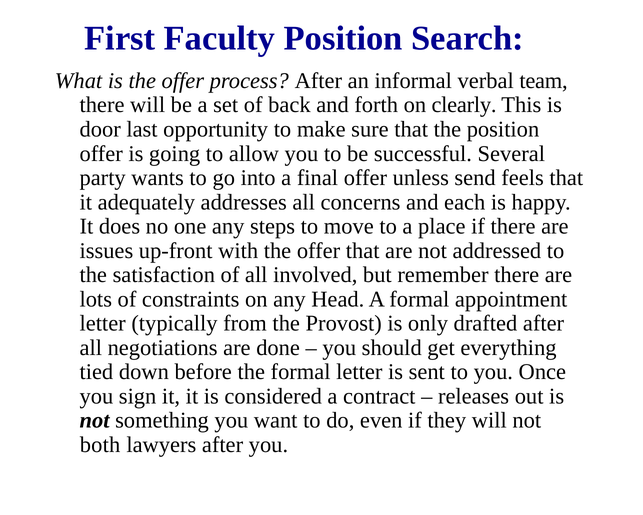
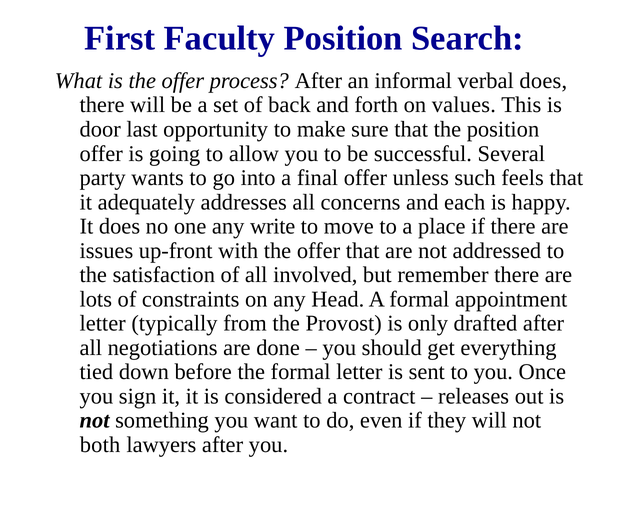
verbal team: team -> does (543, 81)
clearly: clearly -> values (464, 105)
send: send -> such (475, 178)
steps: steps -> write (273, 226)
